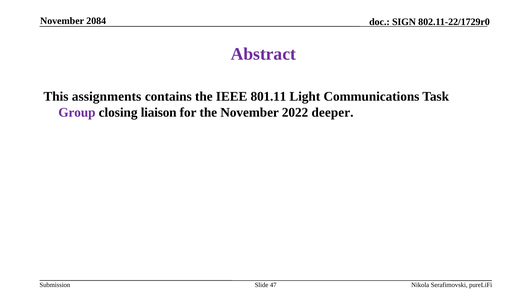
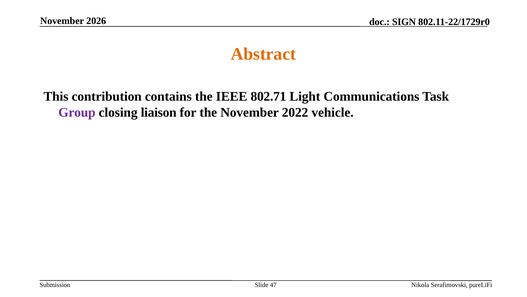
2084: 2084 -> 2026 (96, 21)
Abstract colour: purple -> orange (263, 54)
assignments: assignments -> contribution (107, 96)
801.11: 801.11 -> 802.71 (268, 96)
deeper: deeper -> vehicle (333, 112)
